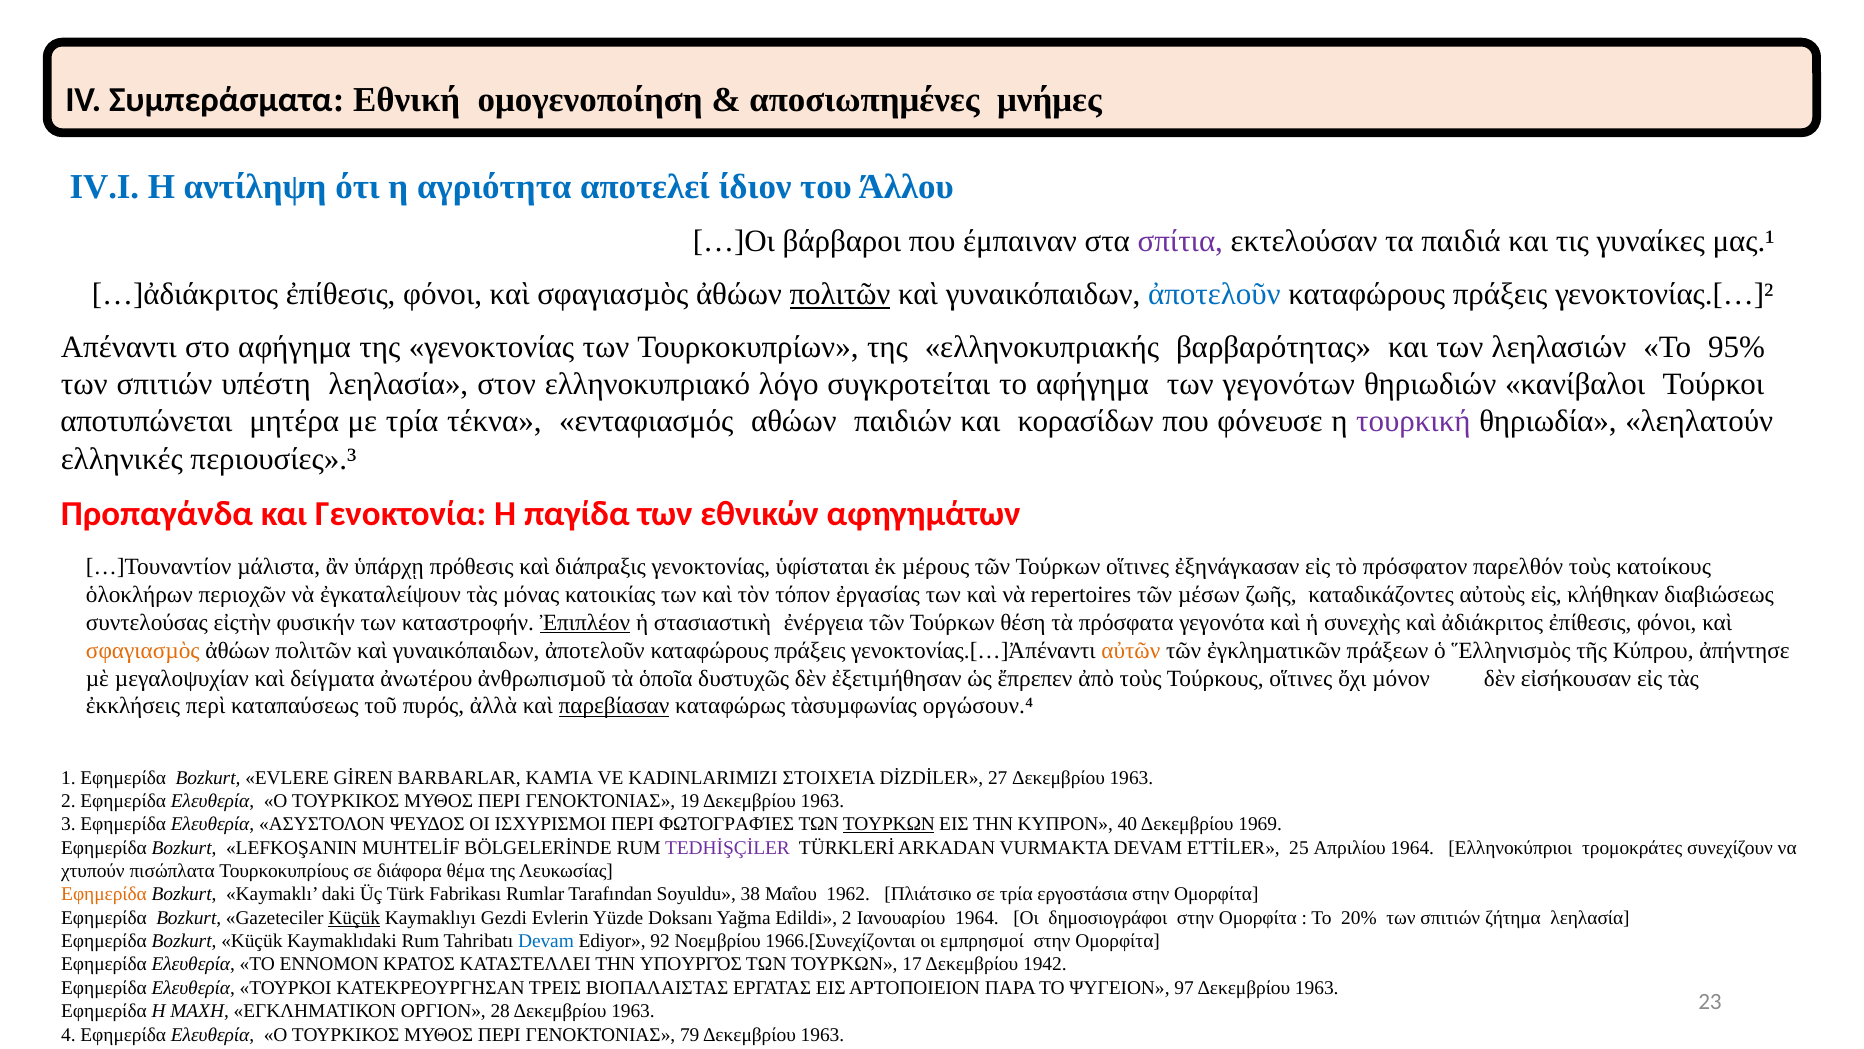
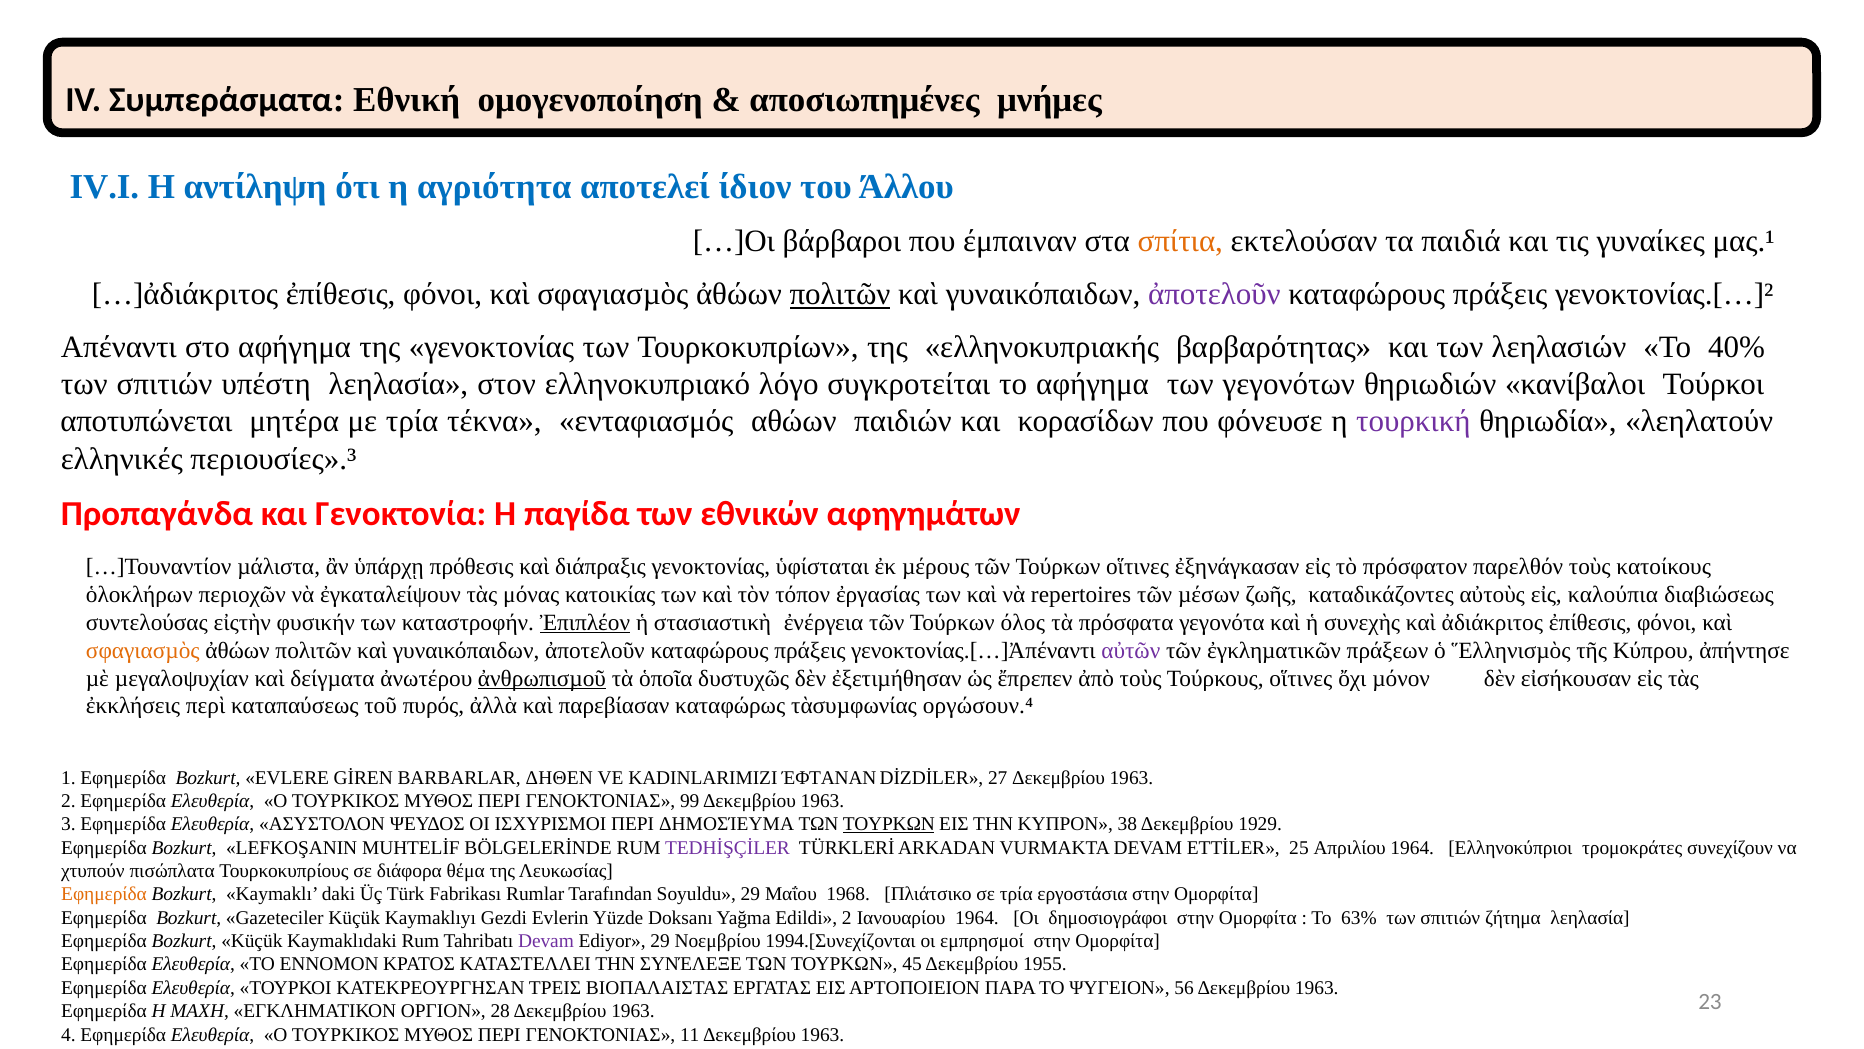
σπίτια colour: purple -> orange (1180, 241)
ἀποτελοῦν colour: blue -> purple (1214, 294)
95%: 95% -> 40% (1737, 347)
κλήθηκαν: κλήθηκαν -> καλούπια (1613, 594)
θέση: θέση -> όλος (1023, 622)
αὐτῶν colour: orange -> purple (1131, 650)
ἀνθρωπισµοῦ underline: none -> present (542, 678)
παρεβίασαν underline: present -> none (614, 706)
ΚΑΜΊΑ: ΚΑΜΊΑ -> ΔΗΘΕΝ (559, 777)
ΣΤΟΙΧΕΊΑ: ΣΤΟΙΧΕΊΑ -> ΈΦΤΑΝΑΝ (829, 777)
19: 19 -> 99 (690, 801)
ΦΩΤΟΓΡΑΦΊΕΣ: ΦΩΤΟΓΡΑΦΊΕΣ -> ΔΗΜΟΣΊΕΥΜΑ (727, 824)
40: 40 -> 38 (1127, 824)
1969: 1969 -> 1929 (1260, 824)
Soyuldu 38: 38 -> 29 (750, 894)
1962: 1962 -> 1968 (848, 894)
Küçük underline: present -> none (354, 917)
20%: 20% -> 63% (1359, 917)
Devam colour: blue -> purple (546, 941)
Ediyor 92: 92 -> 29 (660, 941)
1966.[Συνεχίζονται: 1966.[Συνεχίζονται -> 1994.[Συνεχίζονται (841, 941)
ΥΠΟΥΡΓΌΣ: ΥΠΟΥΡΓΌΣ -> ΣΥΝΈΛΕΞΕ (691, 964)
17: 17 -> 45 (912, 964)
1942: 1942 -> 1955 (1045, 964)
97: 97 -> 56 (1184, 987)
79: 79 -> 11 (690, 1034)
